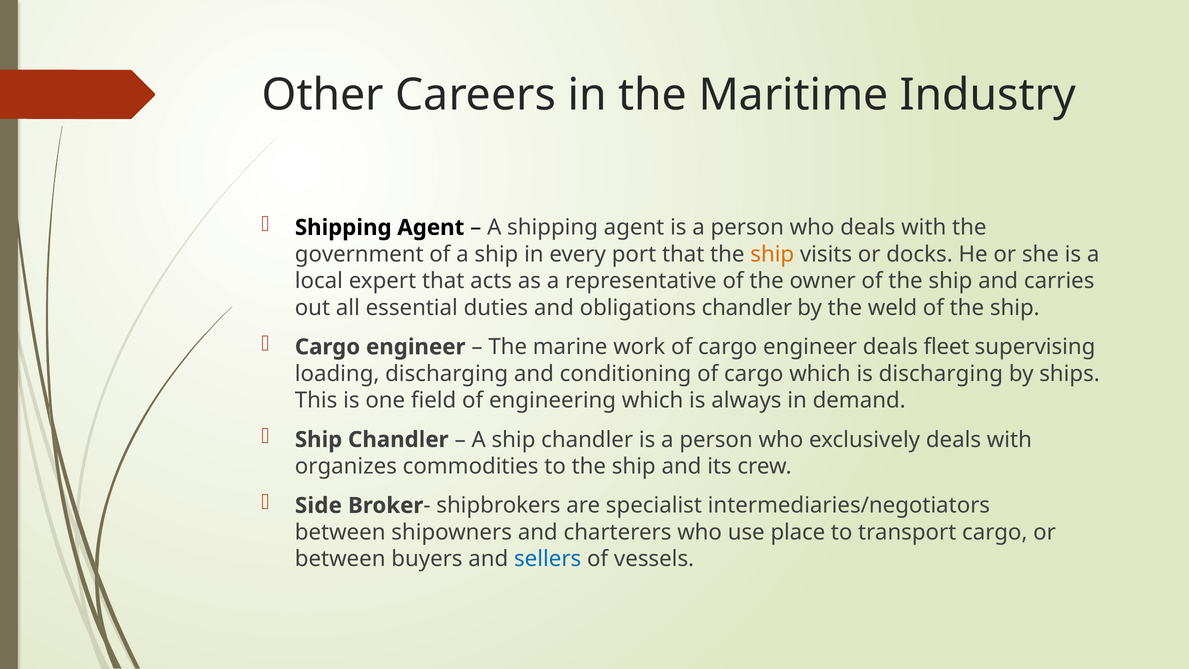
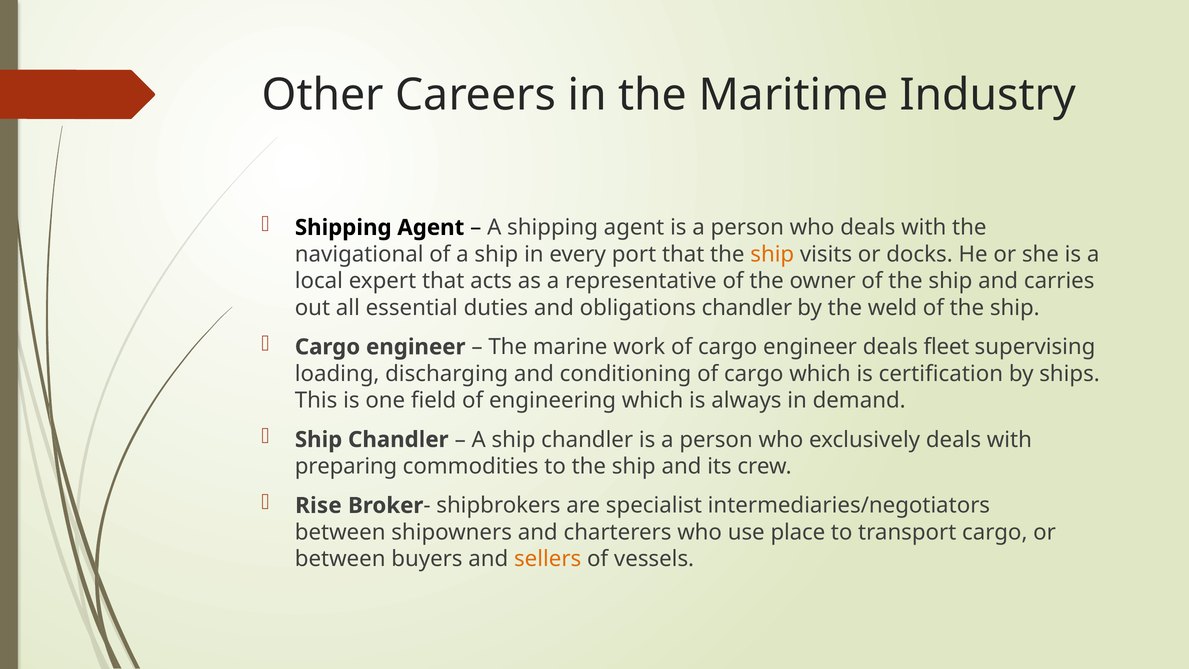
government: government -> navigational (359, 254)
is discharging: discharging -> certification (941, 374)
organizes: organizes -> preparing (346, 466)
Side: Side -> Rise (318, 505)
sellers colour: blue -> orange (548, 559)
